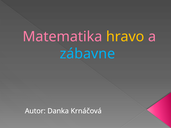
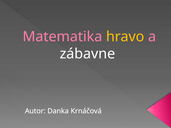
zábavne colour: light blue -> white (87, 54)
